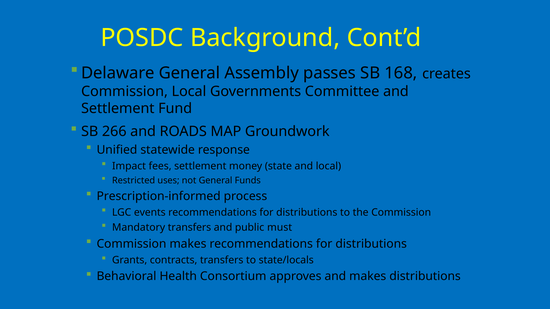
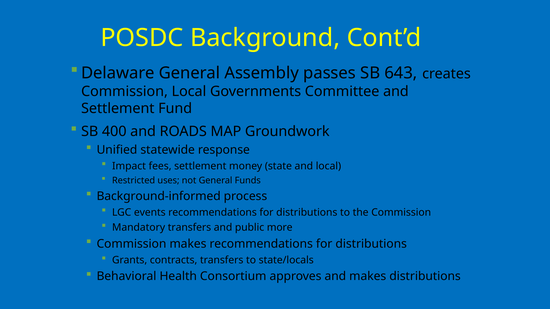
168: 168 -> 643 (401, 73)
266: 266 -> 400 (114, 131)
Prescription-informed: Prescription-informed -> Background-informed (159, 196)
must: must -> more (280, 228)
